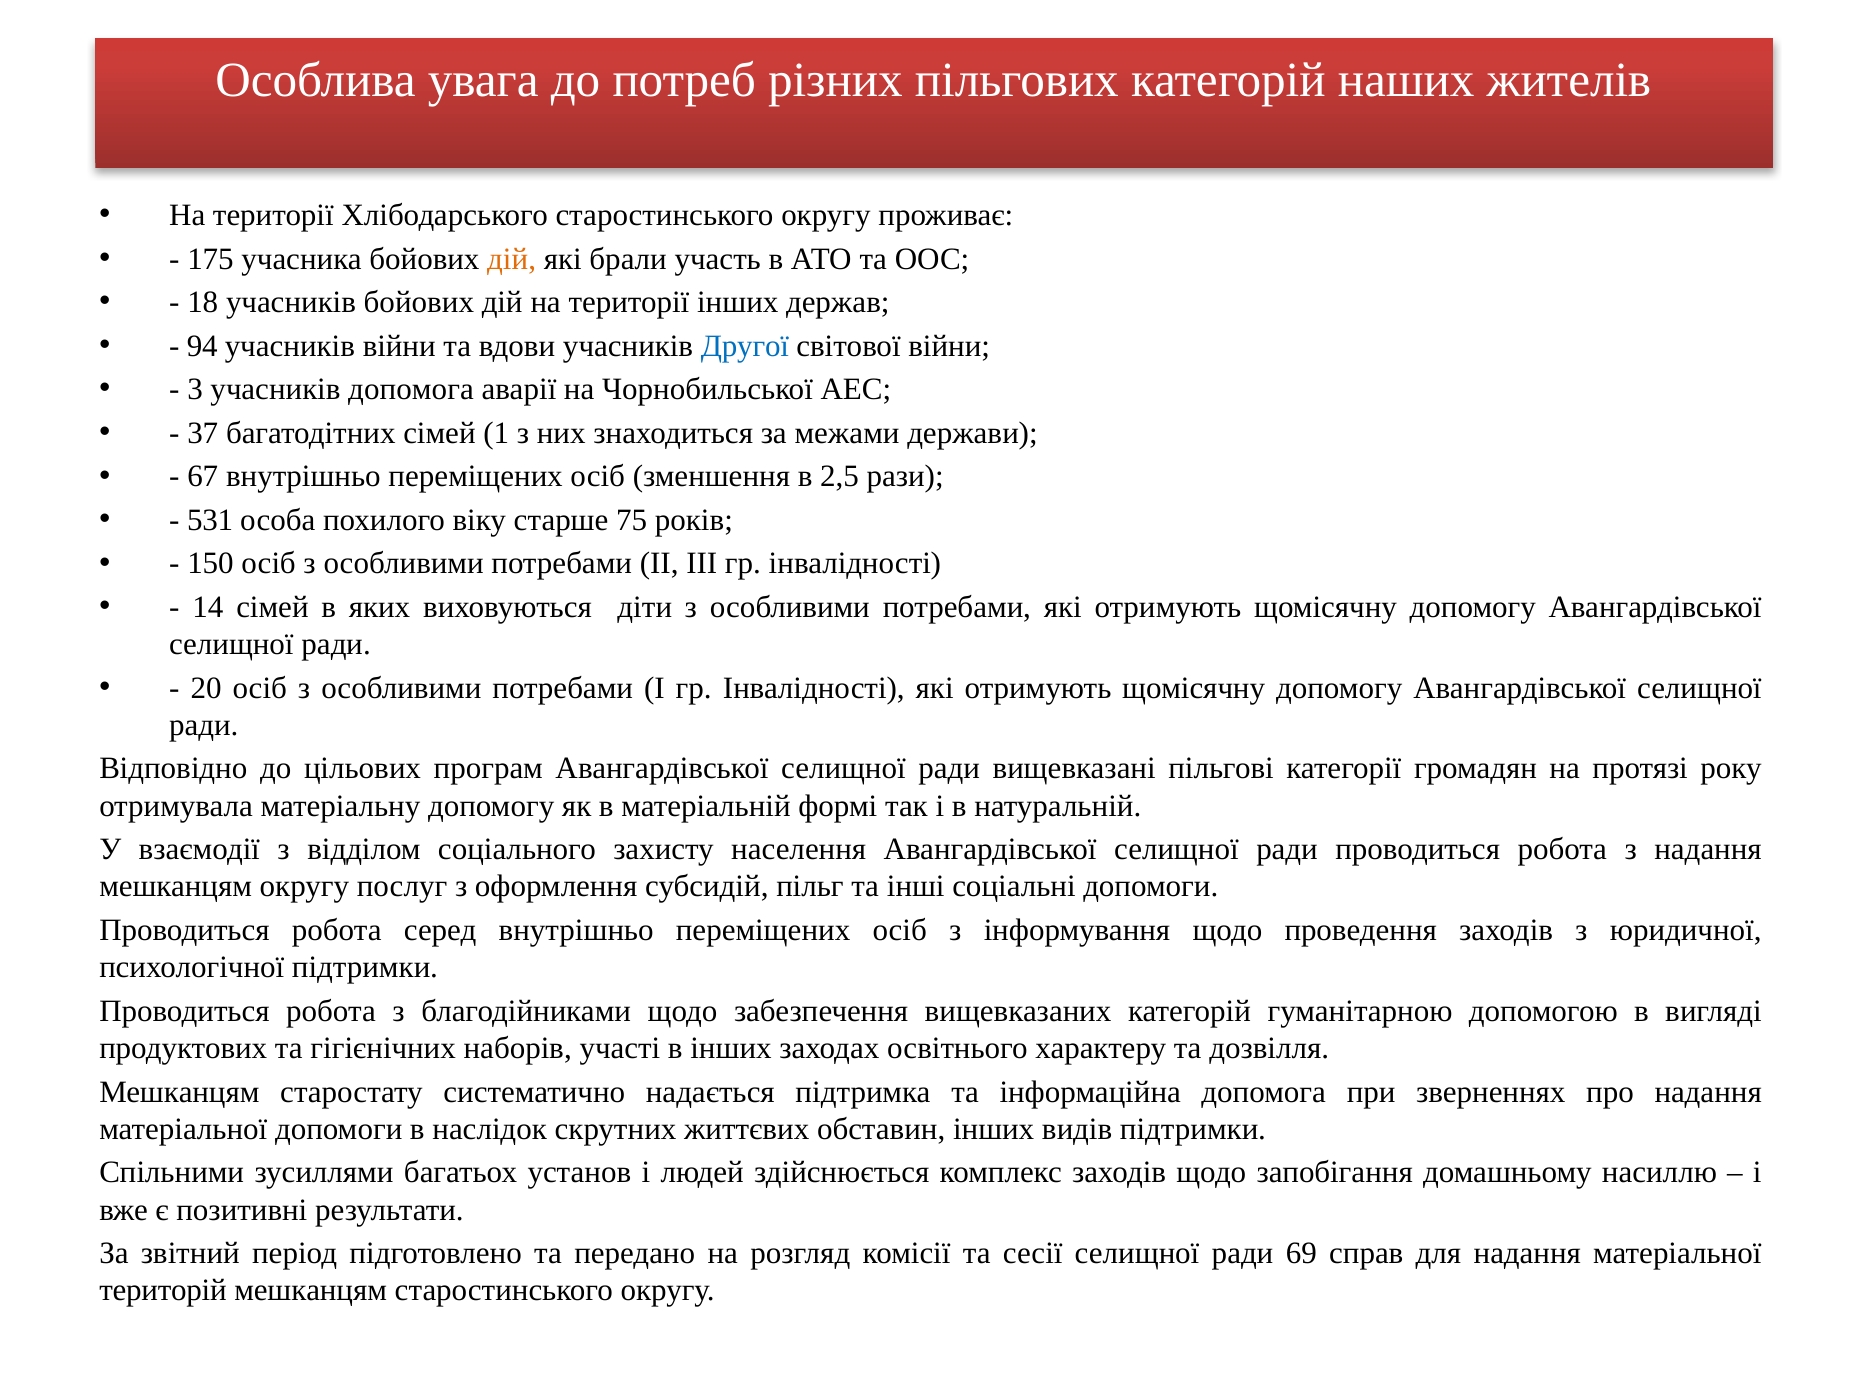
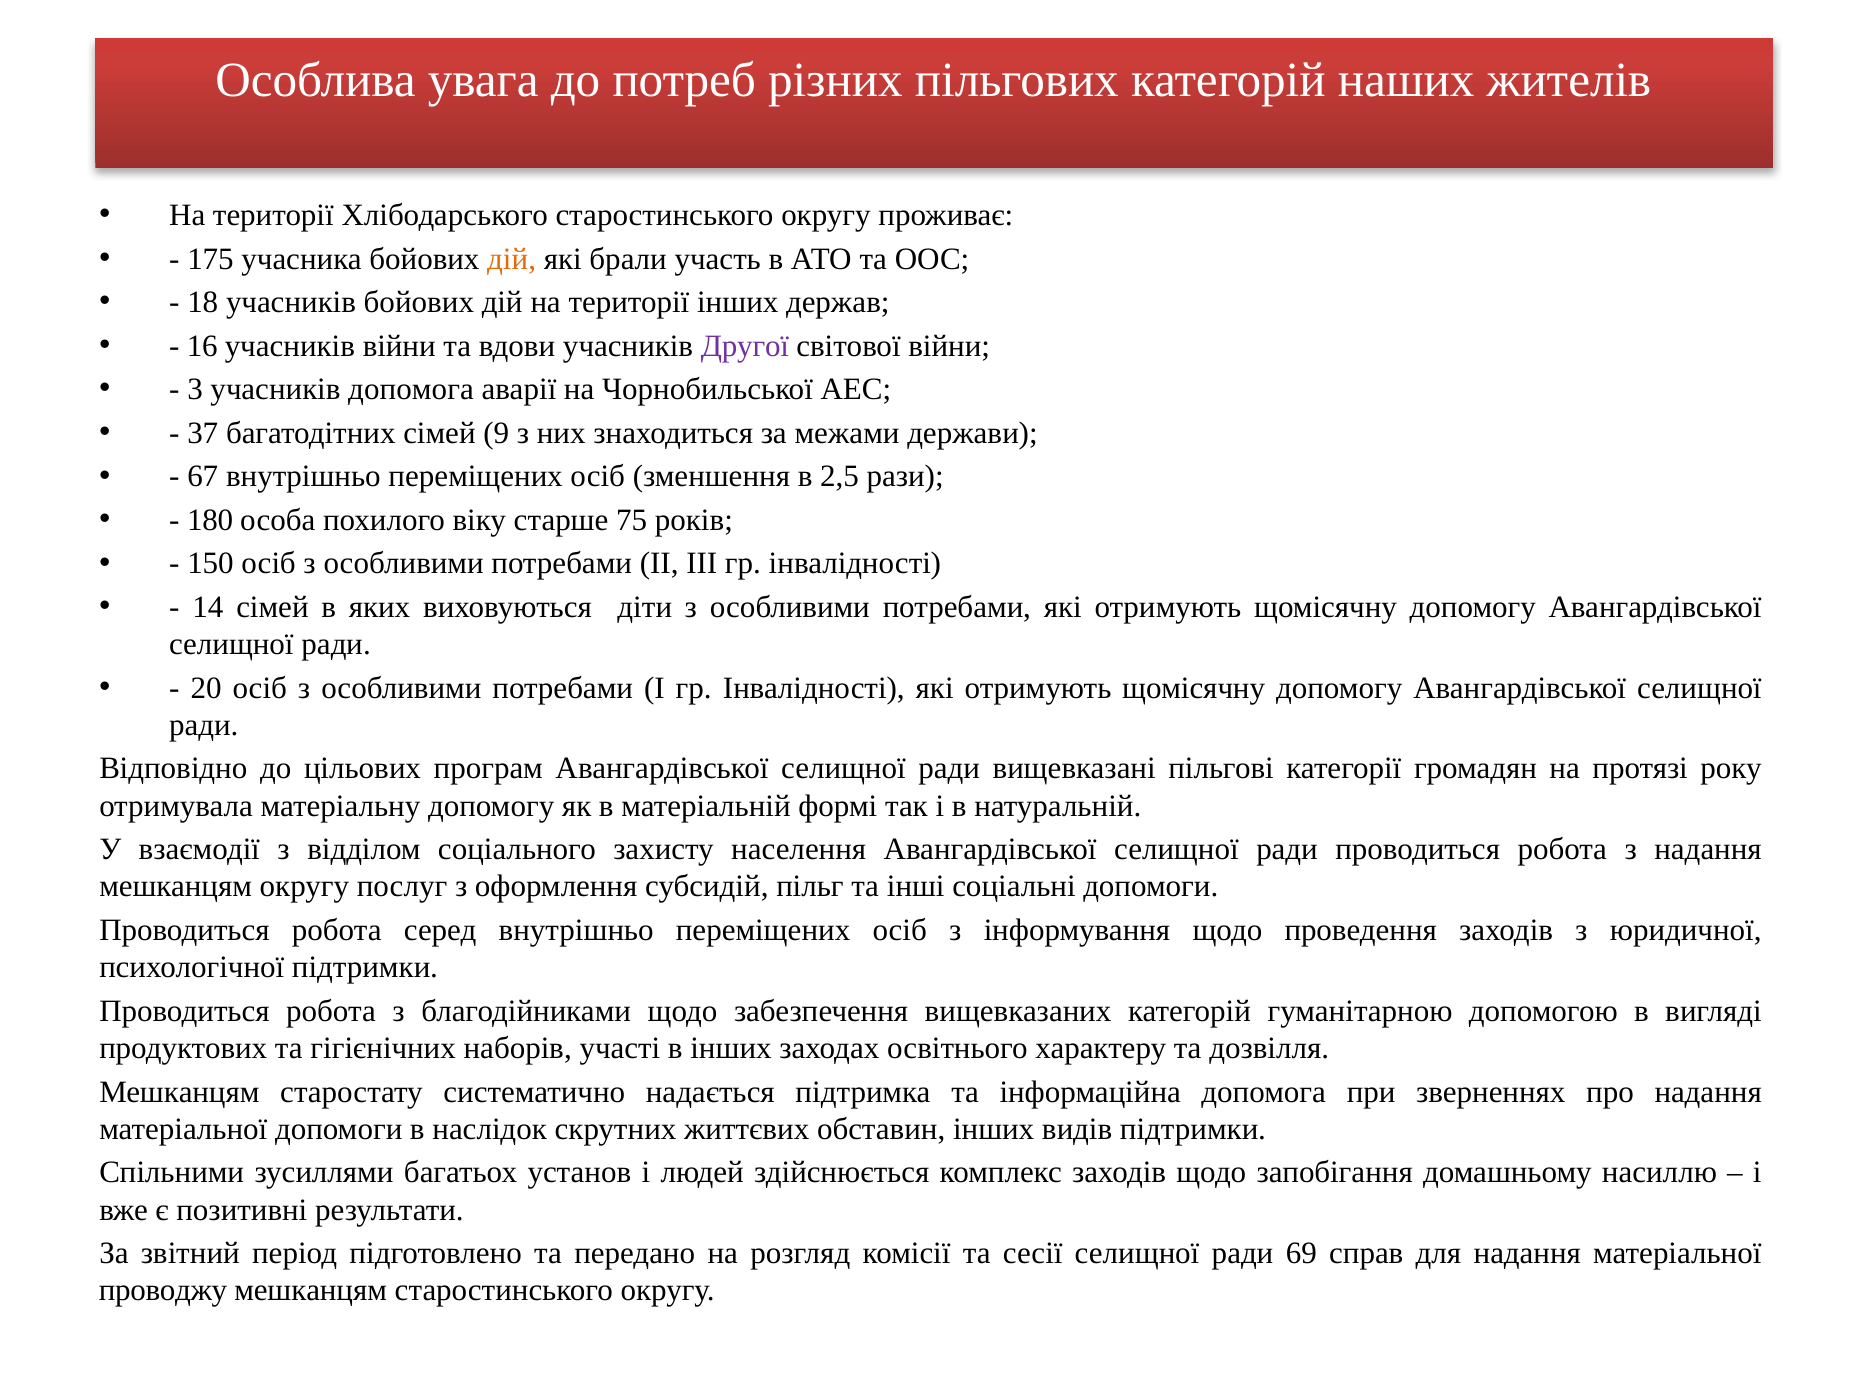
94: 94 -> 16 (202, 346)
Другої colour: blue -> purple (745, 346)
1: 1 -> 9 (496, 433)
531: 531 -> 180 (210, 520)
територій: територій -> проводжу (163, 1291)
